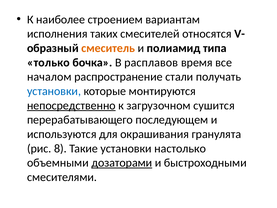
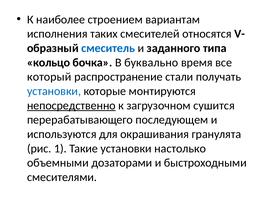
смеситель colour: orange -> blue (108, 48)
полиамид: полиамид -> заданного (174, 48)
только: только -> кольцо (49, 62)
расплавов: расплавов -> буквально (151, 62)
началом: началом -> который (49, 77)
8: 8 -> 1 (60, 148)
дозаторами underline: present -> none (122, 163)
